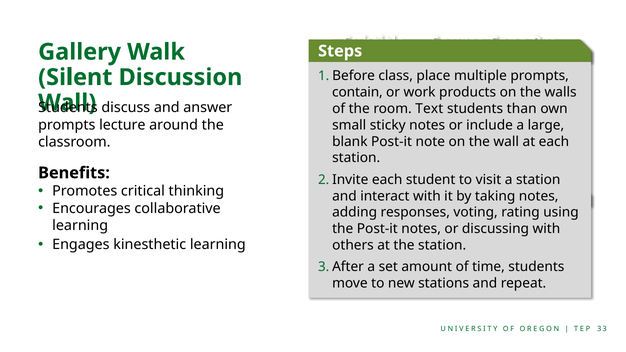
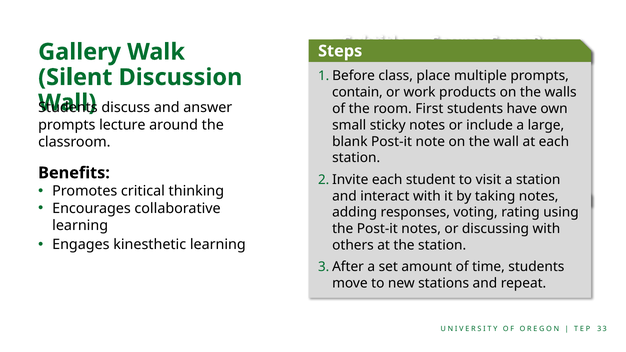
Text: Text -> First (429, 109)
than: than -> have (522, 109)
